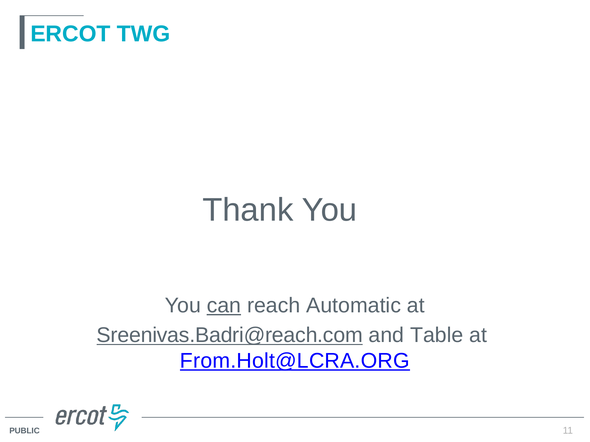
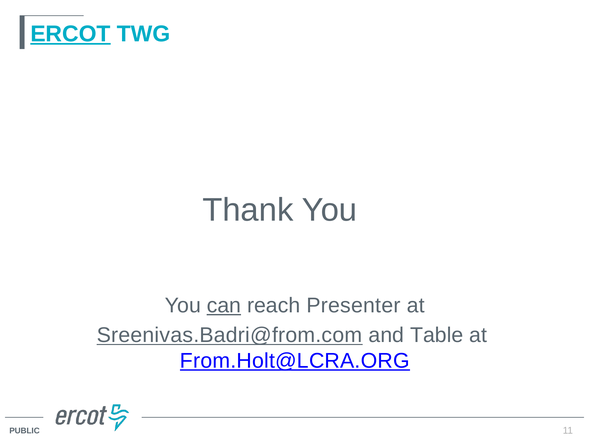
ERCOT underline: none -> present (70, 34)
Automatic: Automatic -> Presenter (354, 306)
Sreenivas.Badri@reach.com: Sreenivas.Badri@reach.com -> Sreenivas.Badri@from.com (230, 336)
